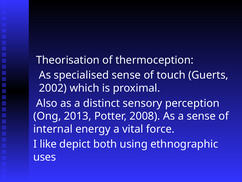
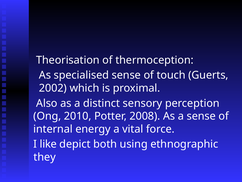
2013: 2013 -> 2010 (78, 116)
uses: uses -> they (45, 157)
